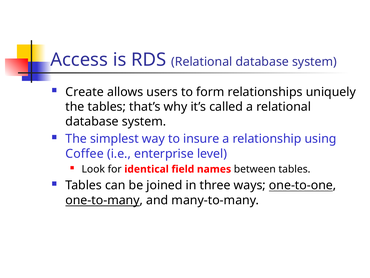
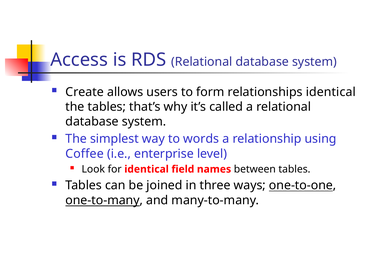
relationships uniquely: uniquely -> identical (331, 92)
insure: insure -> words (201, 139)
